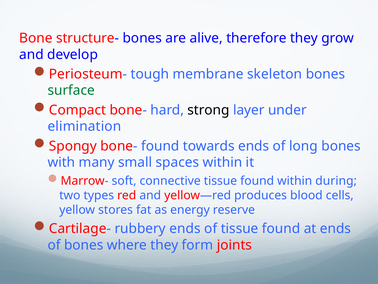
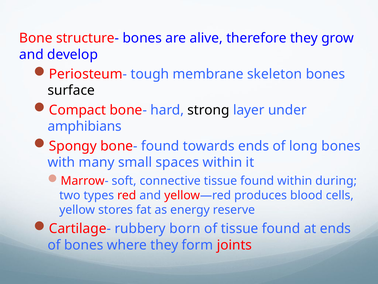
surface colour: green -> black (71, 90)
elimination: elimination -> amphibians (85, 126)
rubbery ends: ends -> born (185, 228)
